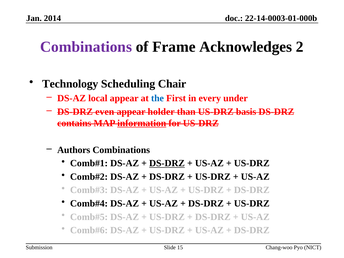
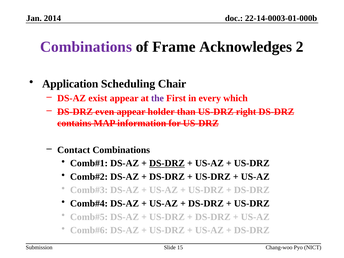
Technology: Technology -> Application (70, 84)
local: local -> exist (98, 98)
the colour: blue -> purple (157, 98)
under: under -> which (236, 98)
basis: basis -> right (246, 112)
information underline: present -> none (142, 123)
Authors: Authors -> Contact (74, 150)
